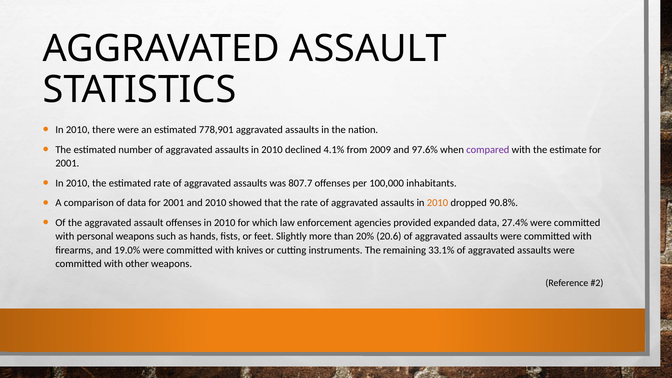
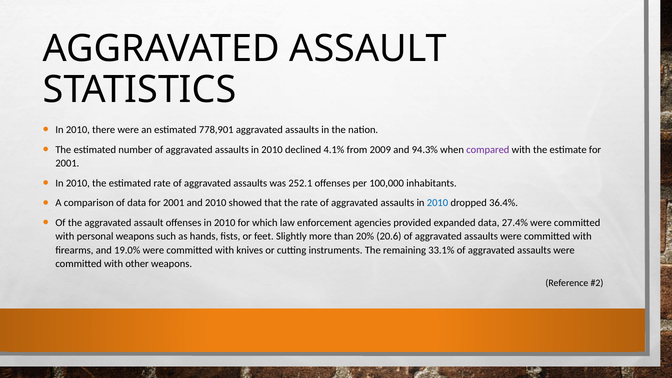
97.6%: 97.6% -> 94.3% (425, 150)
807.7: 807.7 -> 252.1 (300, 183)
2010 colour: orange -> blue (437, 203)
90.8%: 90.8% -> 36.4% (504, 203)
